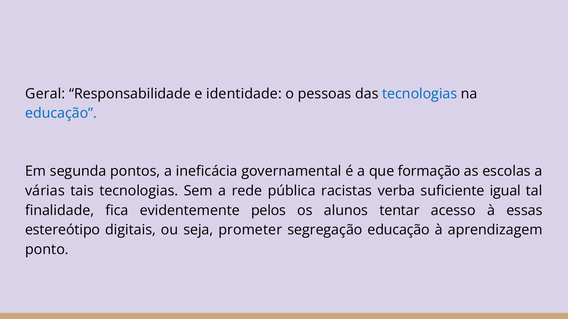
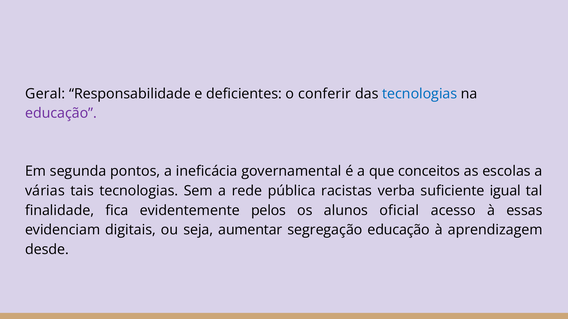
identidade: identidade -> deficientes (244, 94)
pessoas: pessoas -> conferir (325, 94)
educação colour: blue -> purple (61, 113)
formação: formação -> conceitos (429, 172)
tentar: tentar -> oficial (399, 211)
estereótipo: estereótipo -> evidenciam (63, 230)
prometer: prometer -> aumentar (250, 230)
ponto: ponto -> desde (47, 250)
